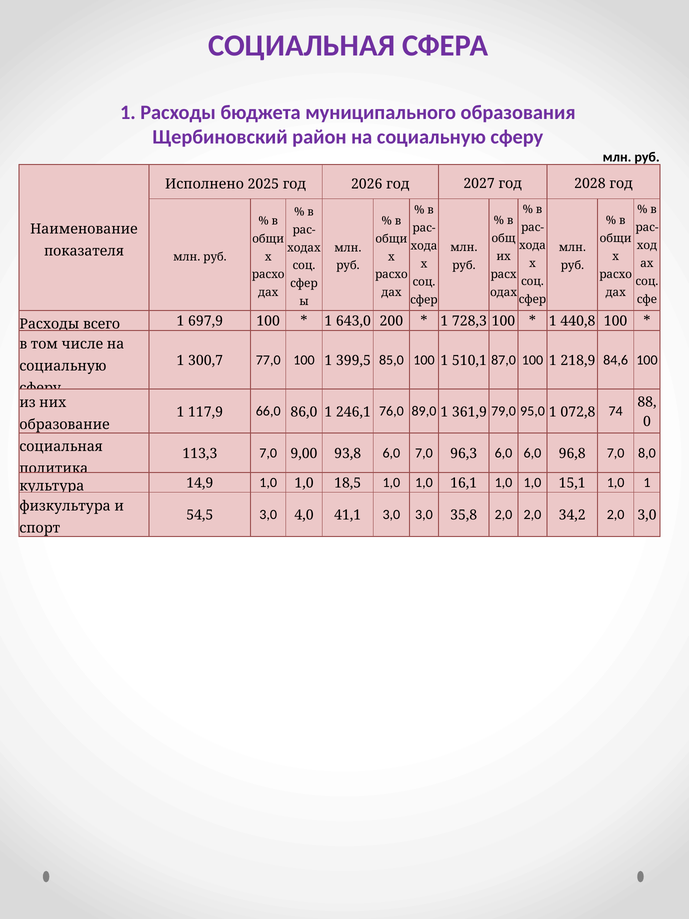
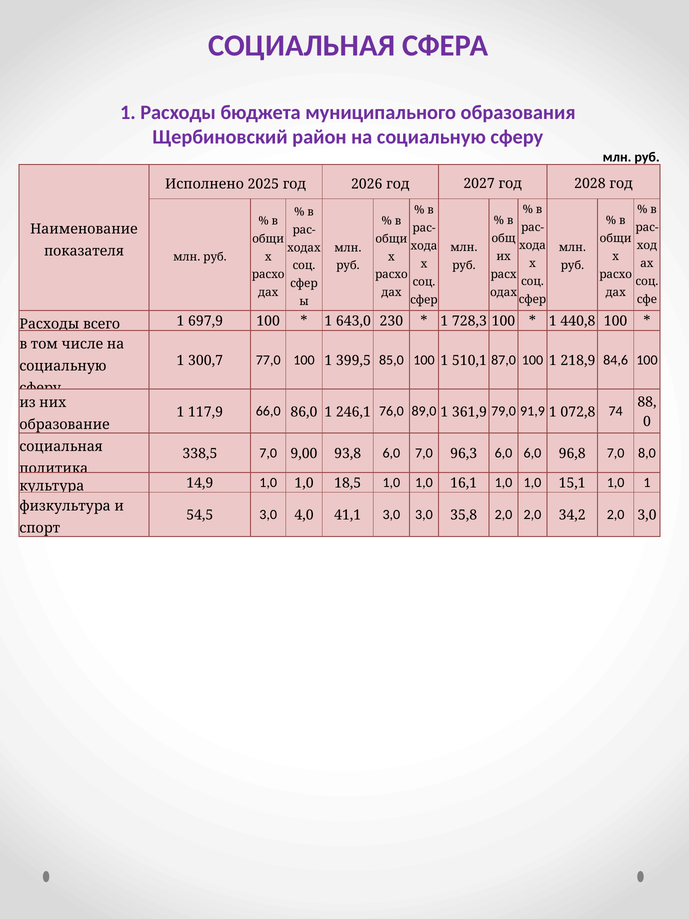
200: 200 -> 230 (391, 321)
95,0: 95,0 -> 91,9 (532, 411)
113,3: 113,3 -> 338,5 (200, 453)
